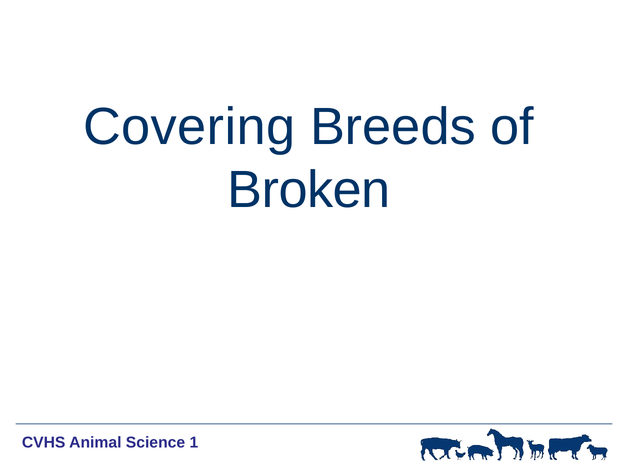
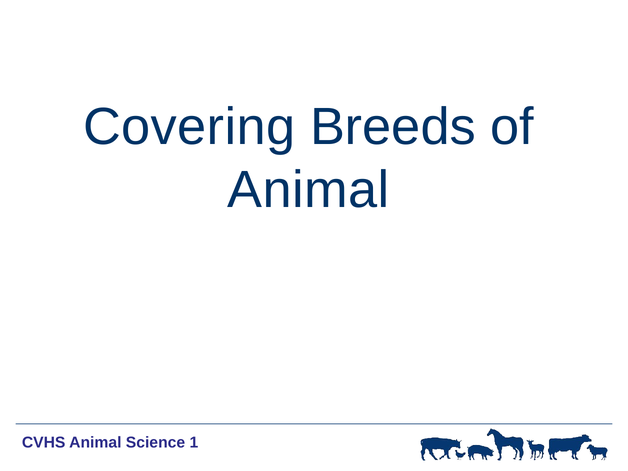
Broken: Broken -> Animal (308, 190)
